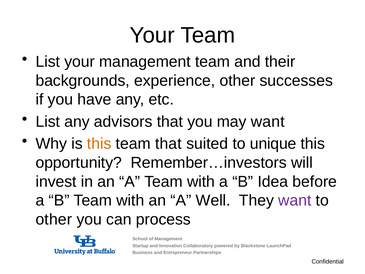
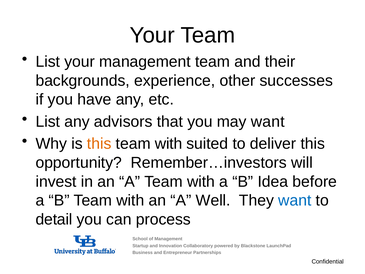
that: that -> with (169, 144)
unique: unique -> deliver (273, 144)
want colour: purple -> blue (295, 200)
other: other -> detail (54, 219)
